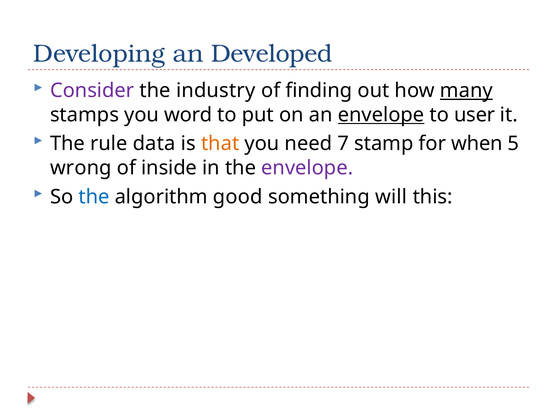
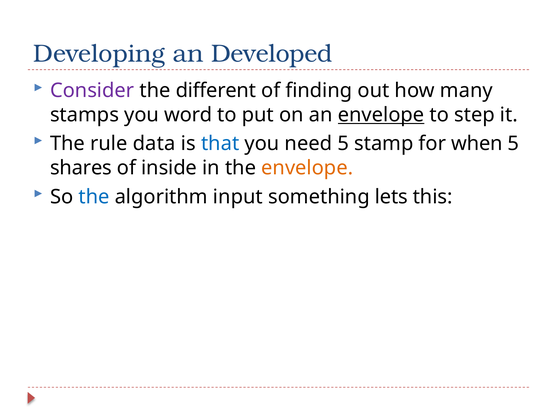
industry: industry -> different (216, 91)
many underline: present -> none (466, 91)
user: user -> step (475, 115)
that colour: orange -> blue (220, 144)
need 7: 7 -> 5 (343, 144)
wrong: wrong -> shares (81, 168)
envelope colour: purple -> orange (307, 168)
good: good -> input (238, 197)
will: will -> lets (391, 197)
